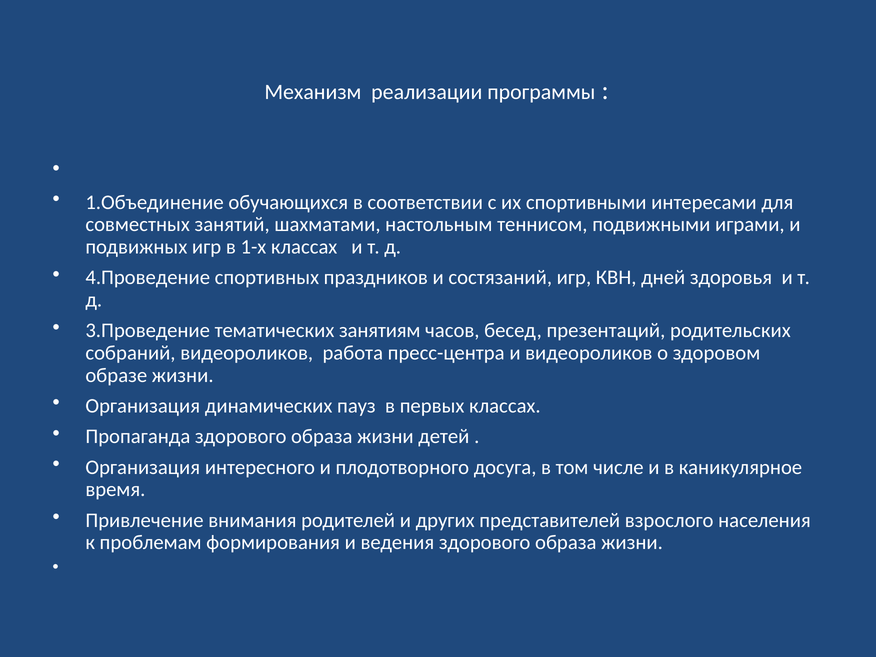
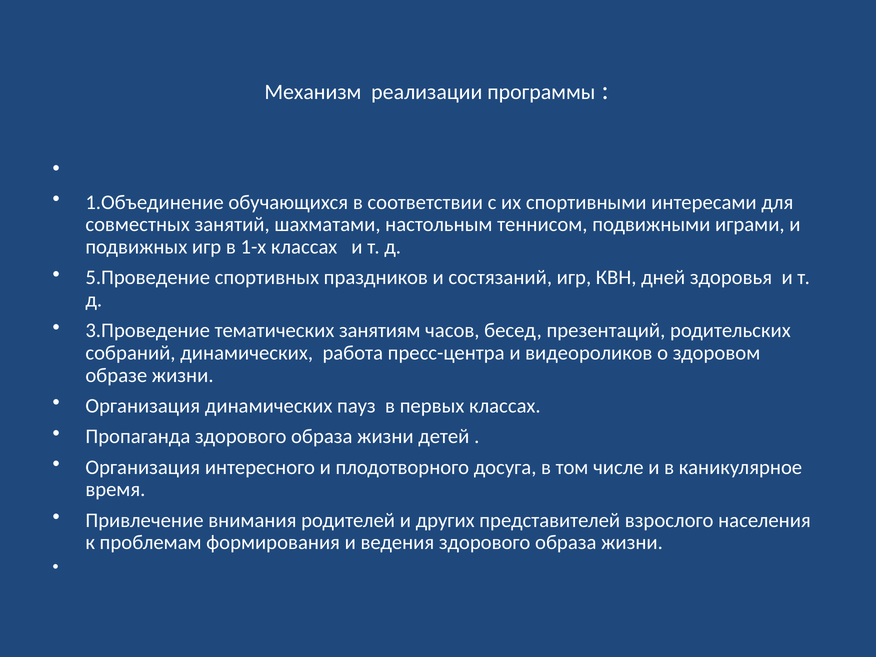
4.Проведение: 4.Проведение -> 5.Проведение (148, 278)
собраний видеороликов: видеороликов -> динамических (247, 353)
